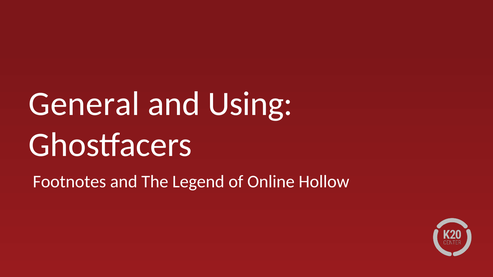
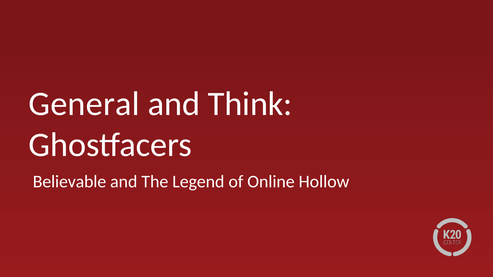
Using: Using -> Think (250, 104)
Footnotes: Footnotes -> Believable (69, 182)
